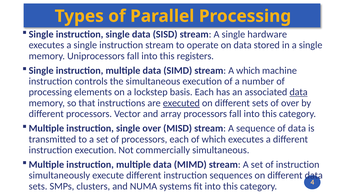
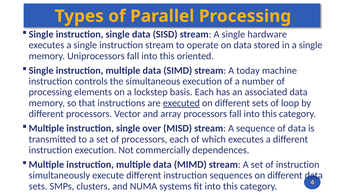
registers: registers -> oriented (195, 56)
A which: which -> today (248, 70)
data underline: present -> none (299, 92)
of over: over -> loop (290, 103)
commercially simultaneous: simultaneous -> dependences (221, 150)
